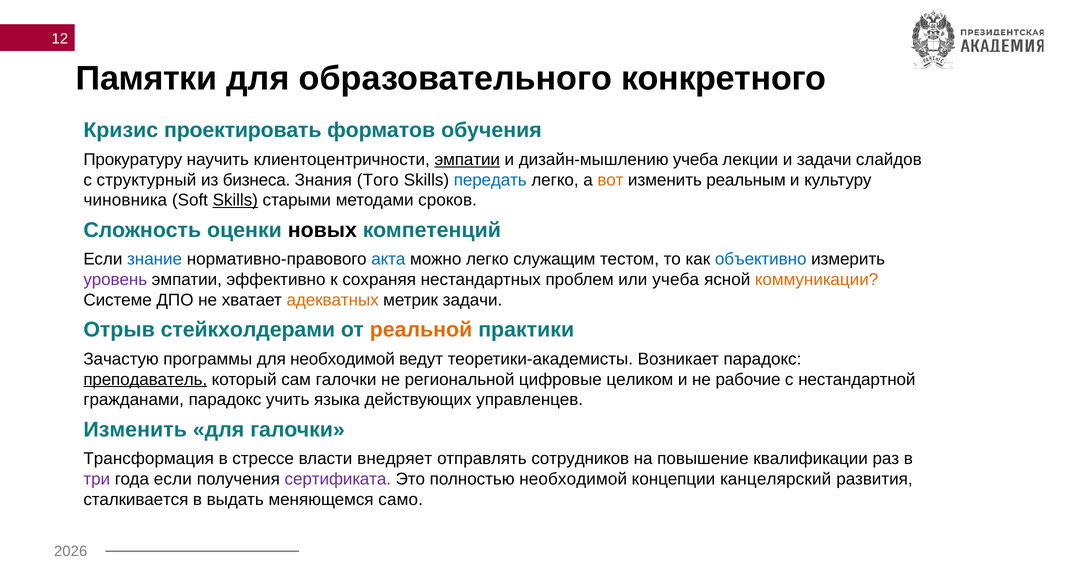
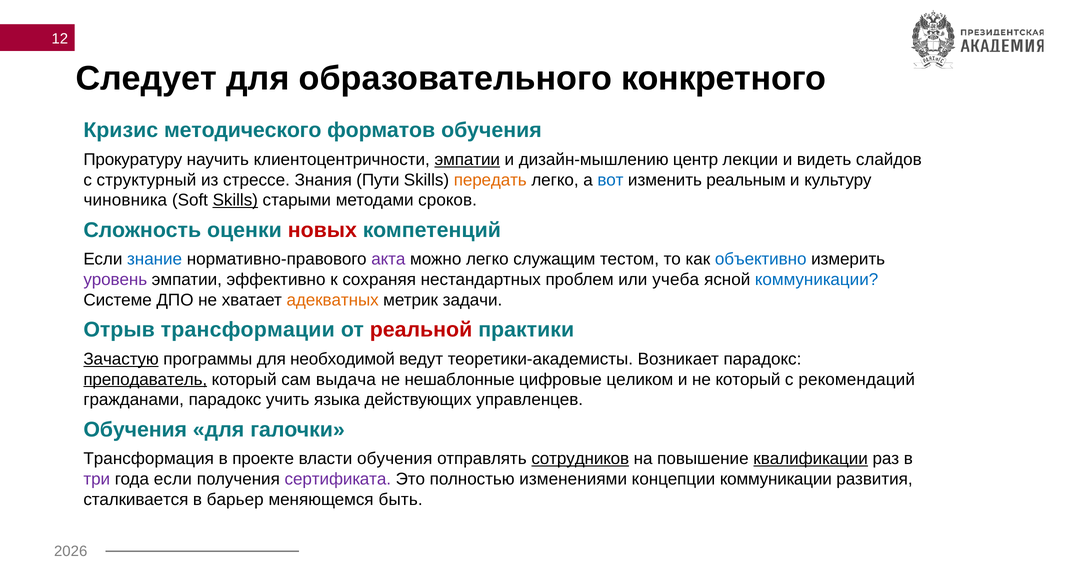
Памятки: Памятки -> Следует (146, 78)
проектировать: проектировать -> методического (243, 130)
дизайн-мышлению учеба: учеба -> центр (696, 160)
и задачи: задачи -> видеть (824, 160)
бизнеса: бизнеса -> стрессе (256, 180)
Того: Того -> Пути (378, 180)
передать colour: blue -> orange (490, 180)
вот colour: orange -> blue (610, 180)
новых colour: black -> red (322, 230)
акта colour: blue -> purple (388, 259)
коммуникации colour: orange -> blue (817, 280)
стейкхолдерами: стейкхолдерами -> трансформации (248, 330)
реальной colour: orange -> red (421, 330)
Зачастую underline: none -> present (121, 359)
сам галочки: галочки -> выдача (346, 380)
региональной: региональной -> нешаблонные (460, 380)
не рабочие: рабочие -> который (748, 380)
нестандартной: нестандартной -> рекомендаций (857, 380)
Изменить: Изменить -> Обучения (135, 430)
стрессе: стрессе -> проекте (263, 459)
власти внедряет: внедряет -> обучения (395, 459)
сотрудников underline: none -> present (580, 459)
квалификации underline: none -> present (811, 459)
полностью необходимой: необходимой -> изменениями (573, 479)
концепции канцелярский: канцелярский -> коммуникации (776, 479)
выдать: выдать -> барьер (235, 500)
само: само -> быть (401, 500)
